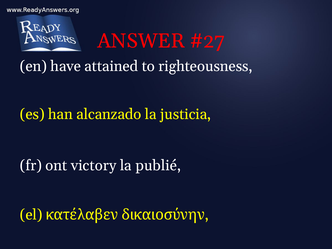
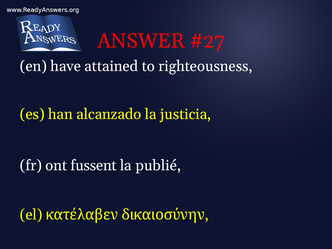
victory: victory -> fussent (94, 165)
